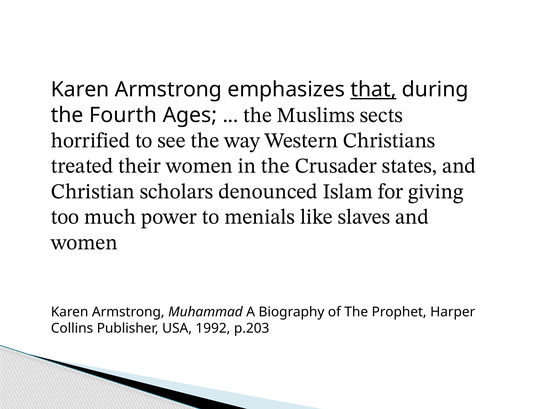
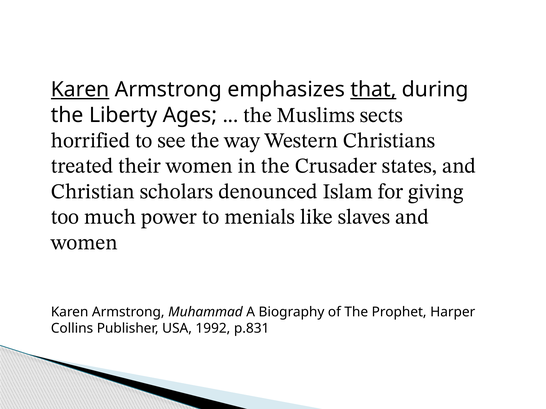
Karen underline: none -> present (80, 90)
Fourth: Fourth -> Liberty (123, 115)
p.203: p.203 -> p.831 (252, 329)
